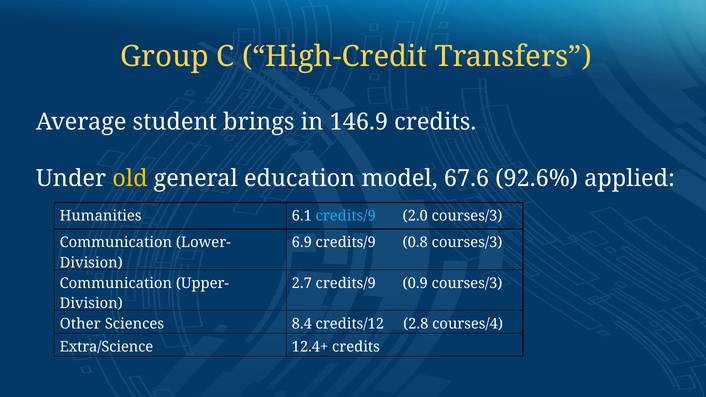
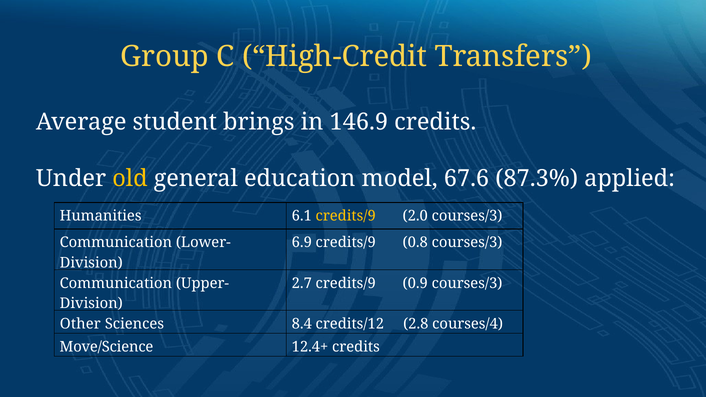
92.6%: 92.6% -> 87.3% (537, 178)
credits/9 colour: light blue -> yellow (346, 216)
Extra/Science: Extra/Science -> Move/Science (106, 347)
